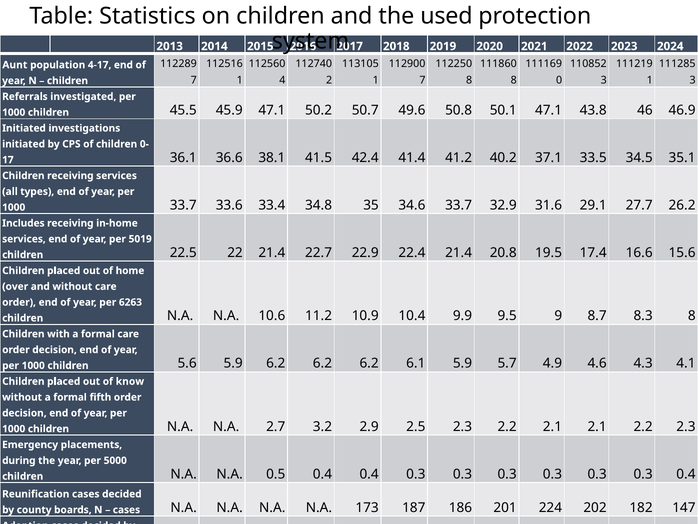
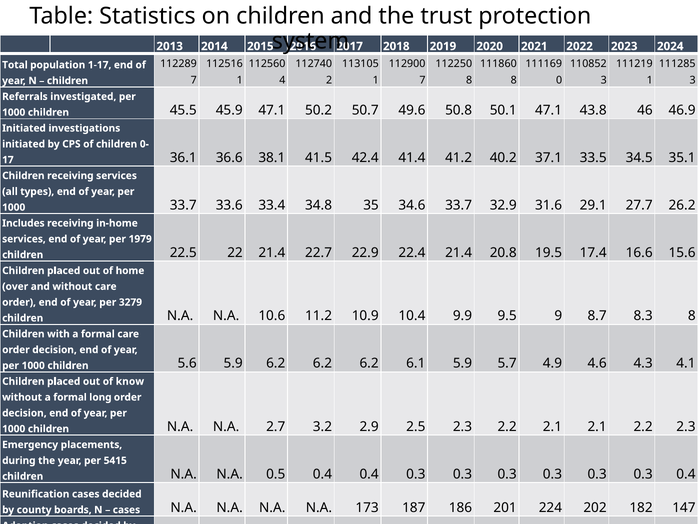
used: used -> trust (446, 16)
Aunt: Aunt -> Total (15, 65)
4-17: 4-17 -> 1-17 (100, 65)
5019: 5019 -> 1979 (140, 239)
6263: 6263 -> 3279 (130, 302)
fifth: fifth -> long (100, 397)
5000: 5000 -> 5415 (115, 460)
